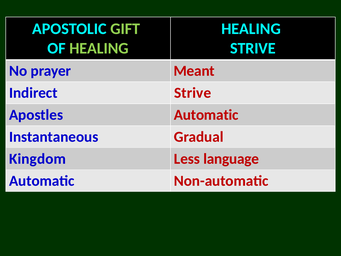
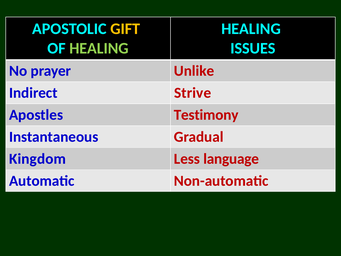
GIFT colour: light green -> yellow (125, 29)
STRIVE: STRIVE -> ISSUES (253, 48)
Meant: Meant -> Unlike (194, 71)
Apostles Automatic: Automatic -> Testimony (206, 115)
